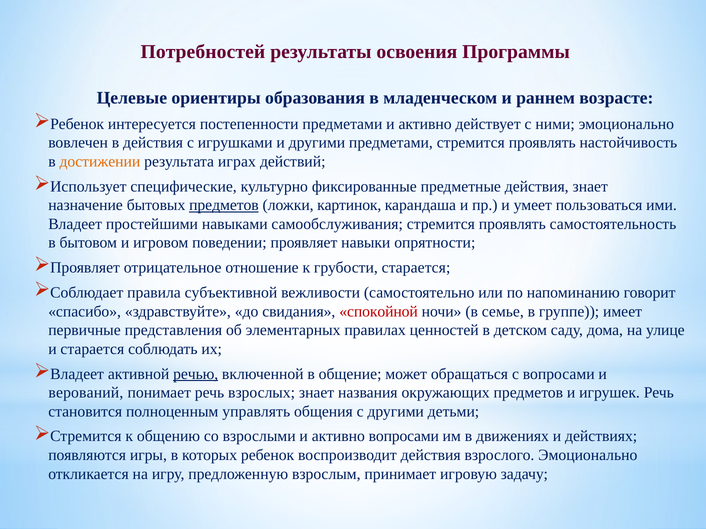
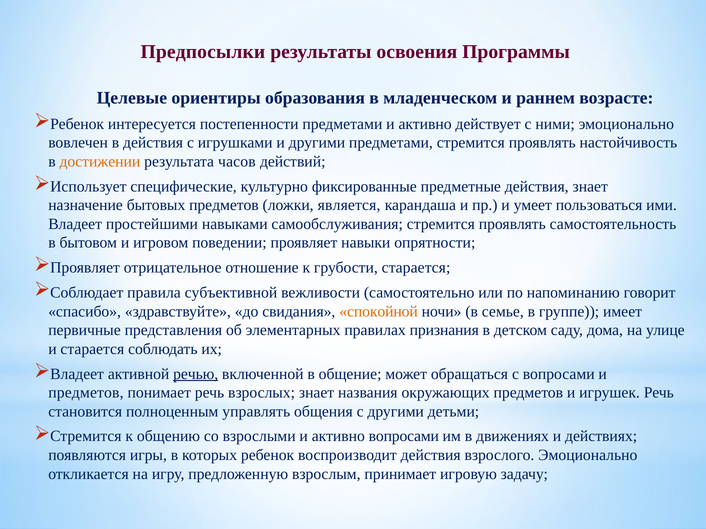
Потребностей: Потребностей -> Предпосылки (203, 52)
играх: играх -> часов (237, 162)
предметов underline: present -> none (224, 205)
картинок: картинок -> является (349, 205)
спокойной colour: red -> orange (379, 312)
ценностей: ценностей -> признания (444, 330)
верований: верований -> предметов (86, 393)
